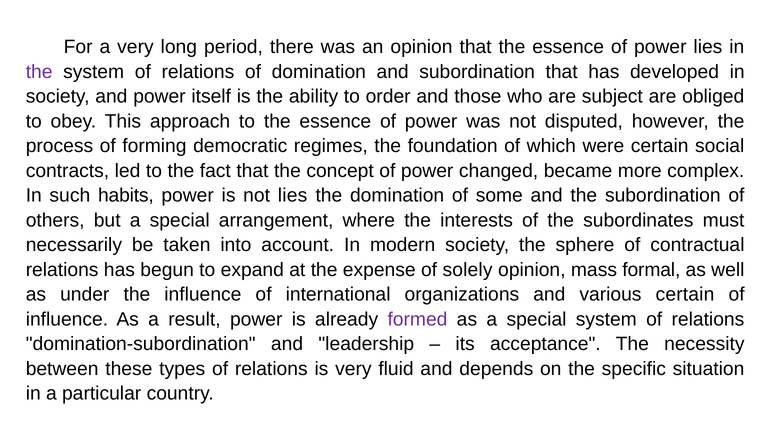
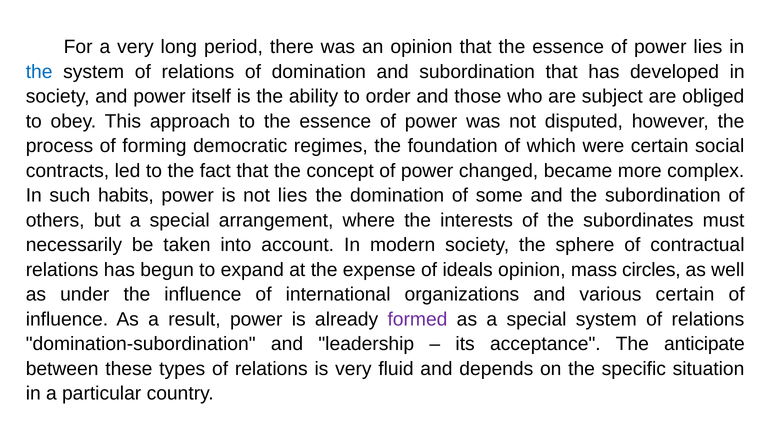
the colour: purple -> blue (39, 72)
solely: solely -> ideals (468, 270)
formal: formal -> circles (651, 270)
necessity: necessity -> anticipate (704, 344)
